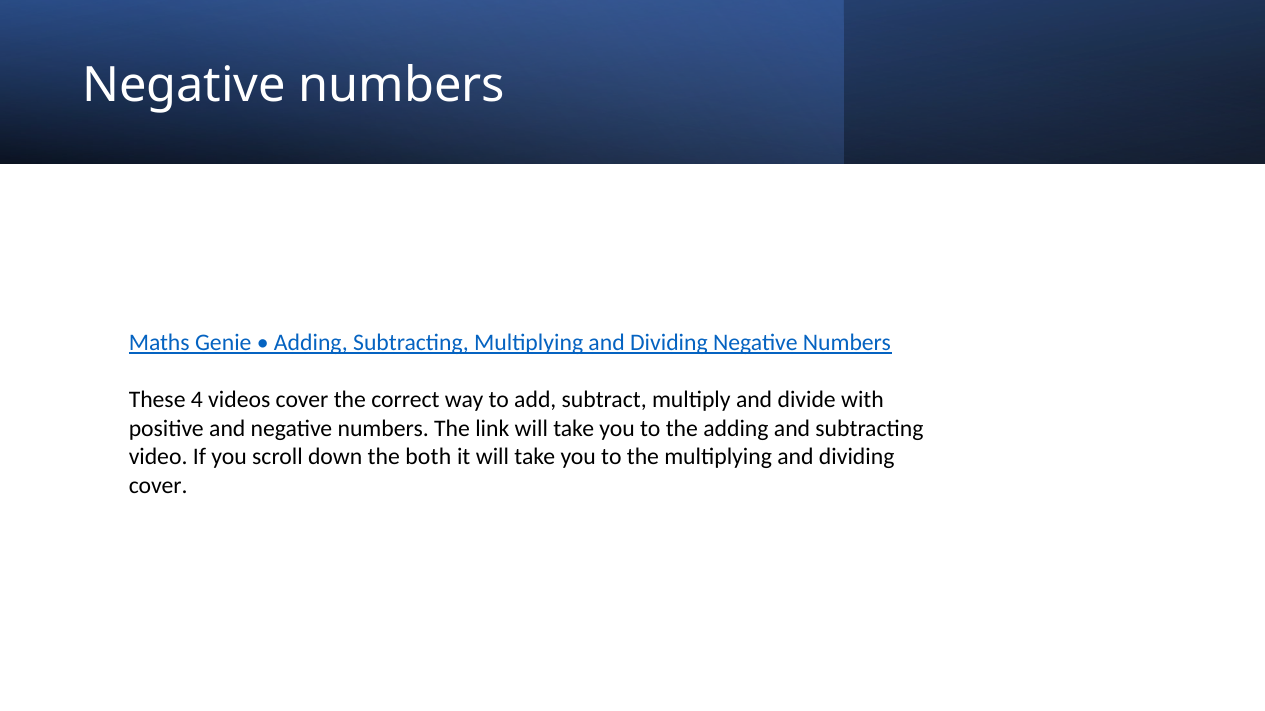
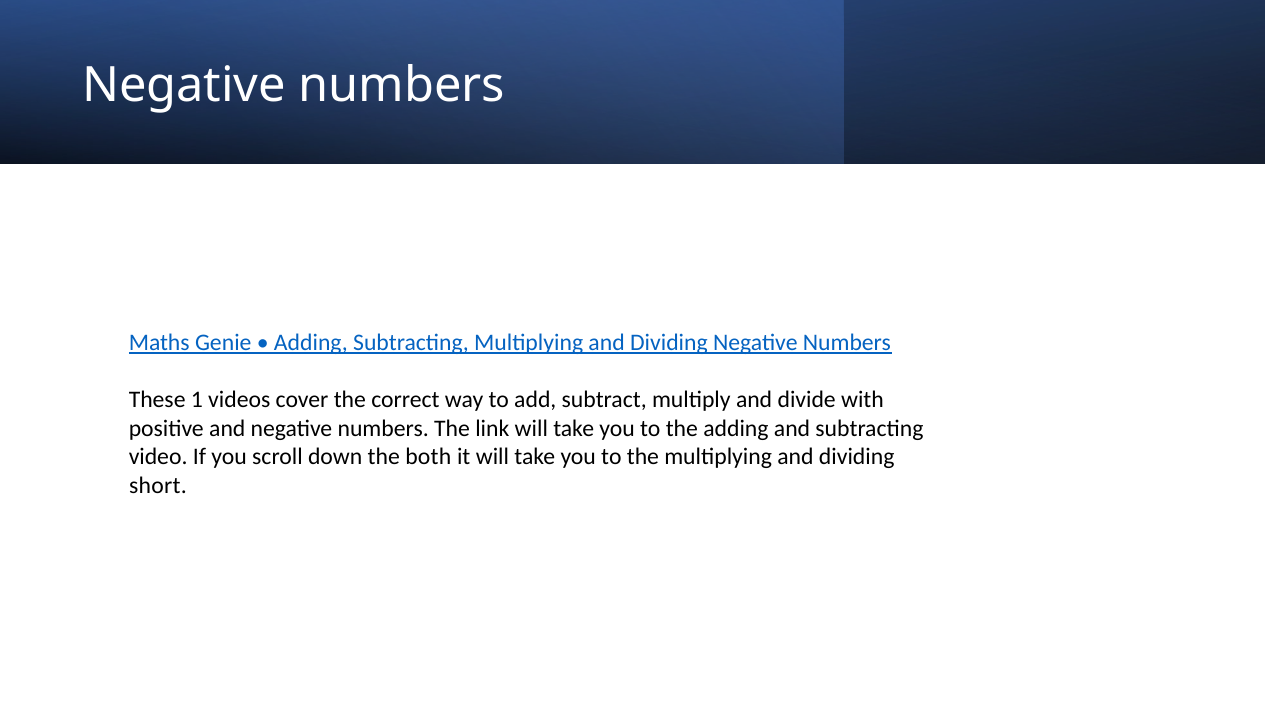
4: 4 -> 1 (197, 400)
cover: cover -> short (158, 486)
